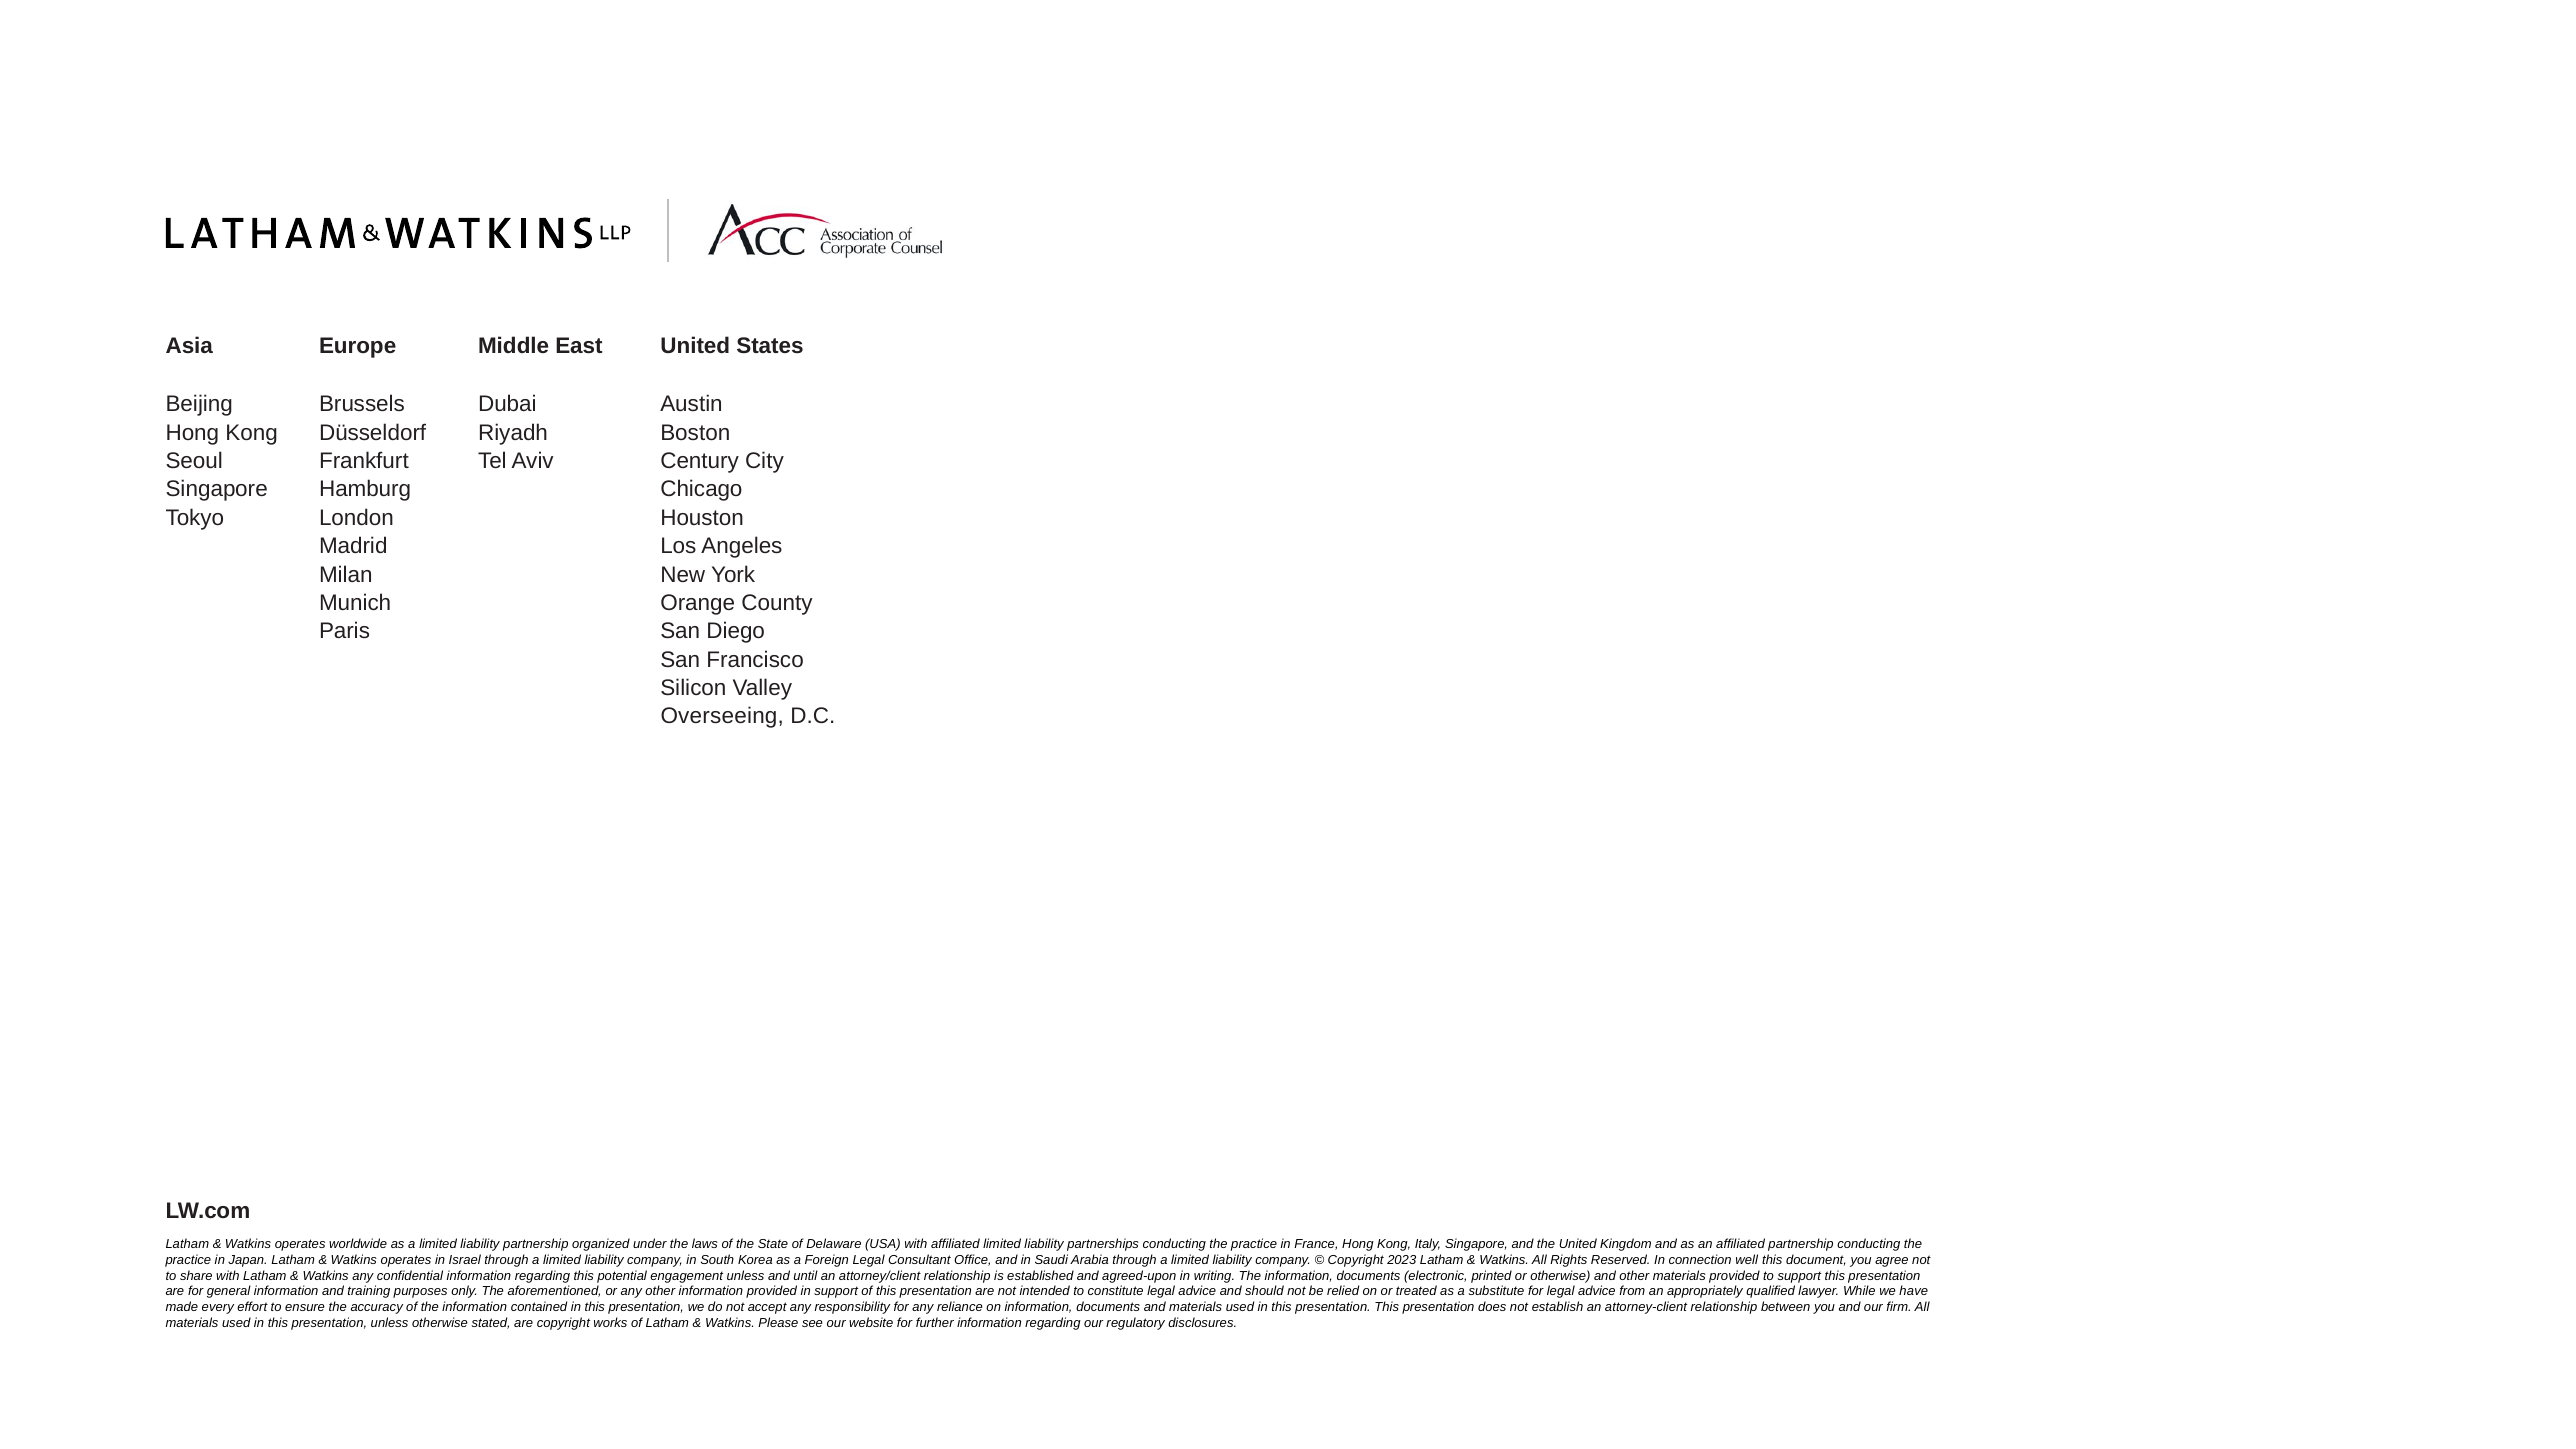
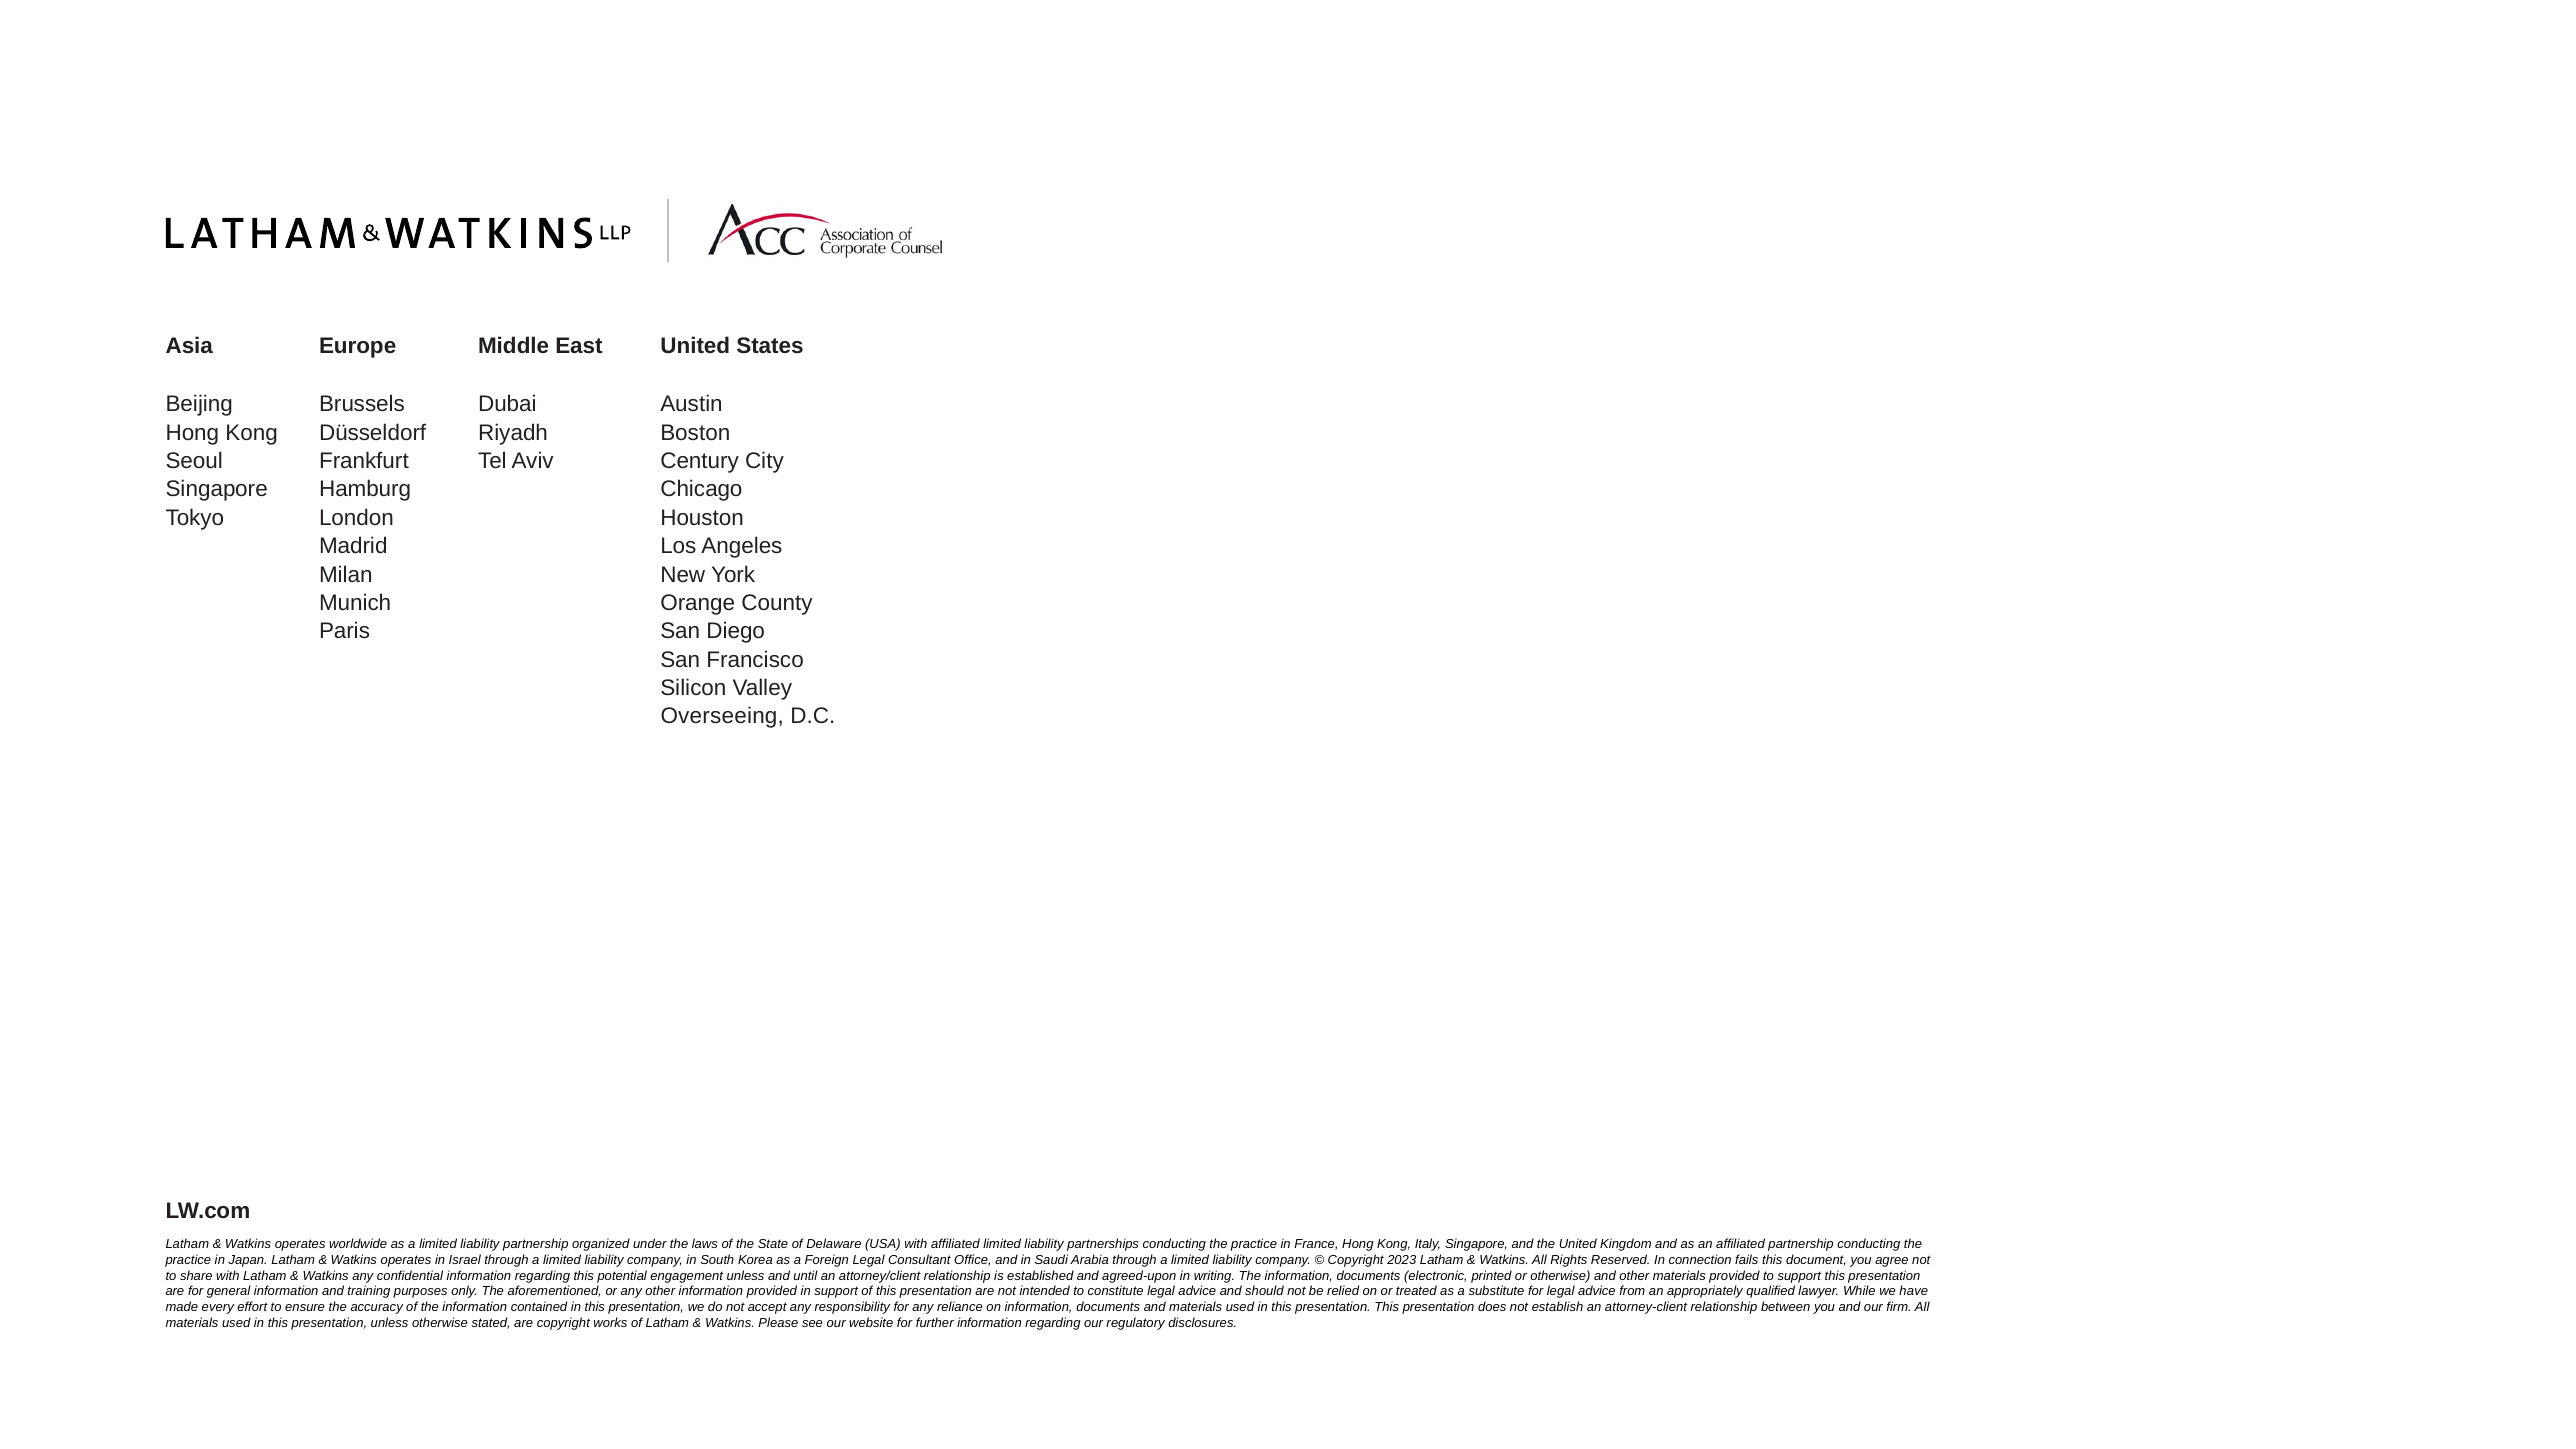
well: well -> fails (1747, 1260)
